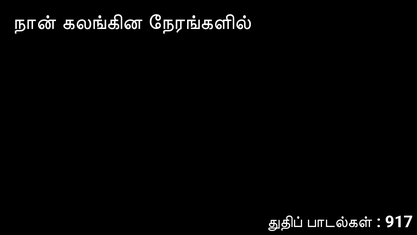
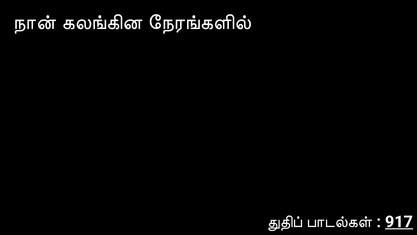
917 underline: none -> present (399, 221)
